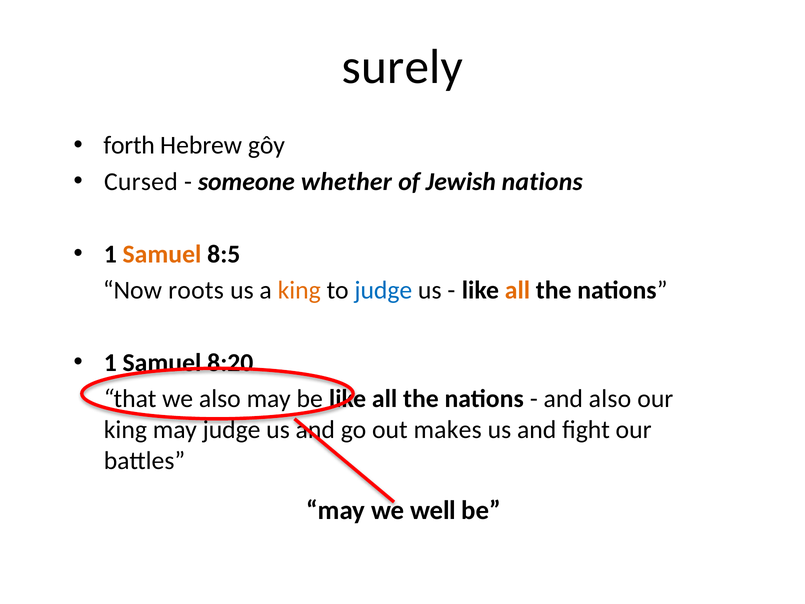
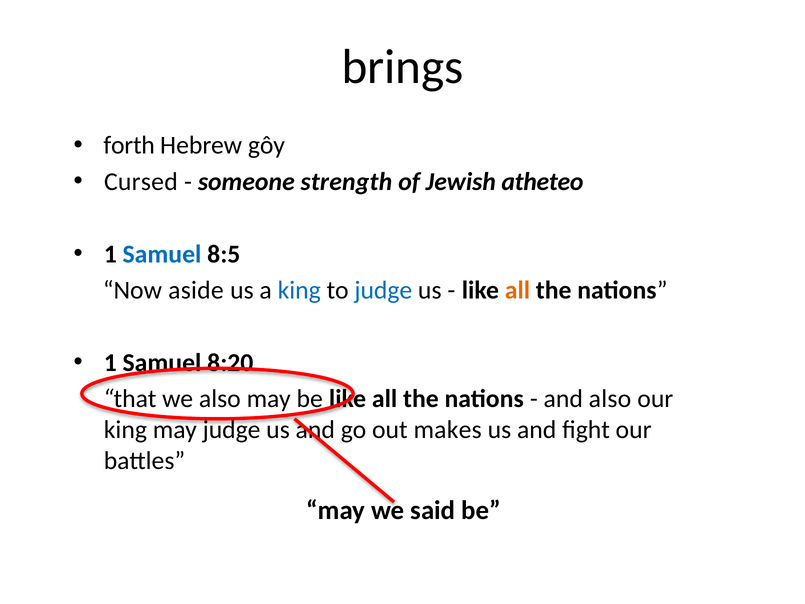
surely: surely -> brings (403, 67)
whether: whether -> strength (346, 182)
Jewish nations: nations -> atheteo (542, 182)
Samuel colour: orange -> blue (162, 254)
roots: roots -> aside (196, 290)
king colour: orange -> blue (299, 290)
well: well -> said (433, 510)
